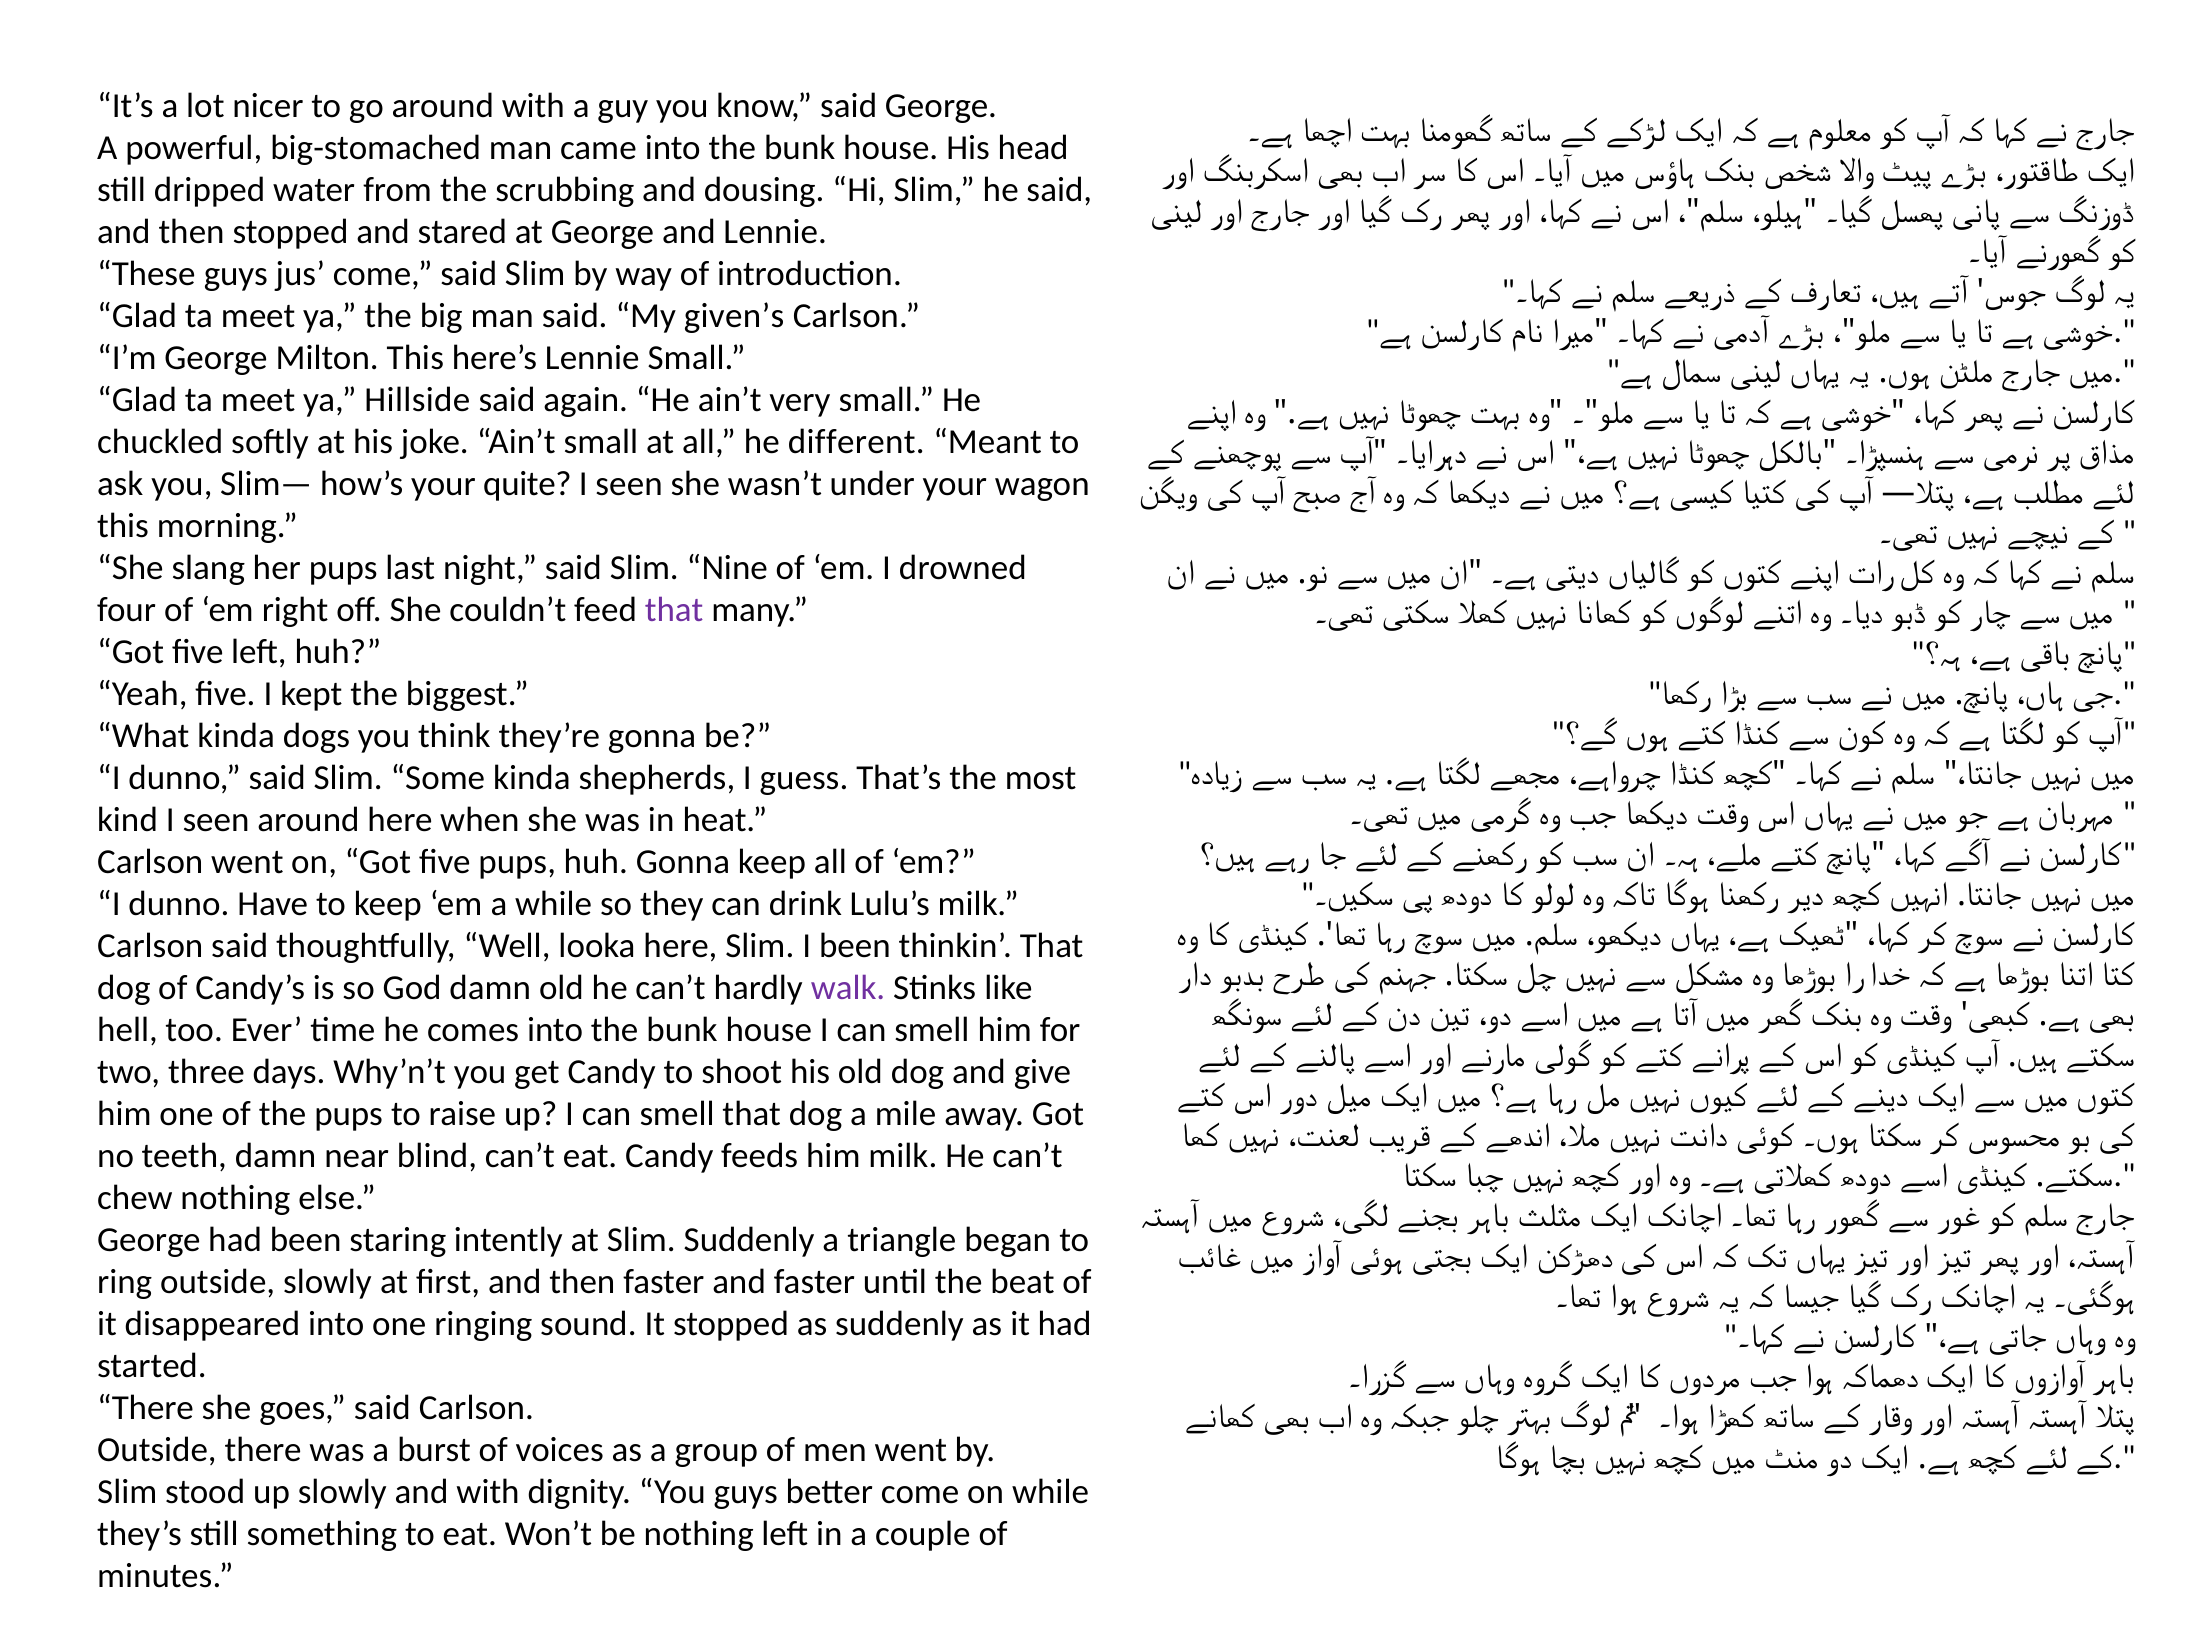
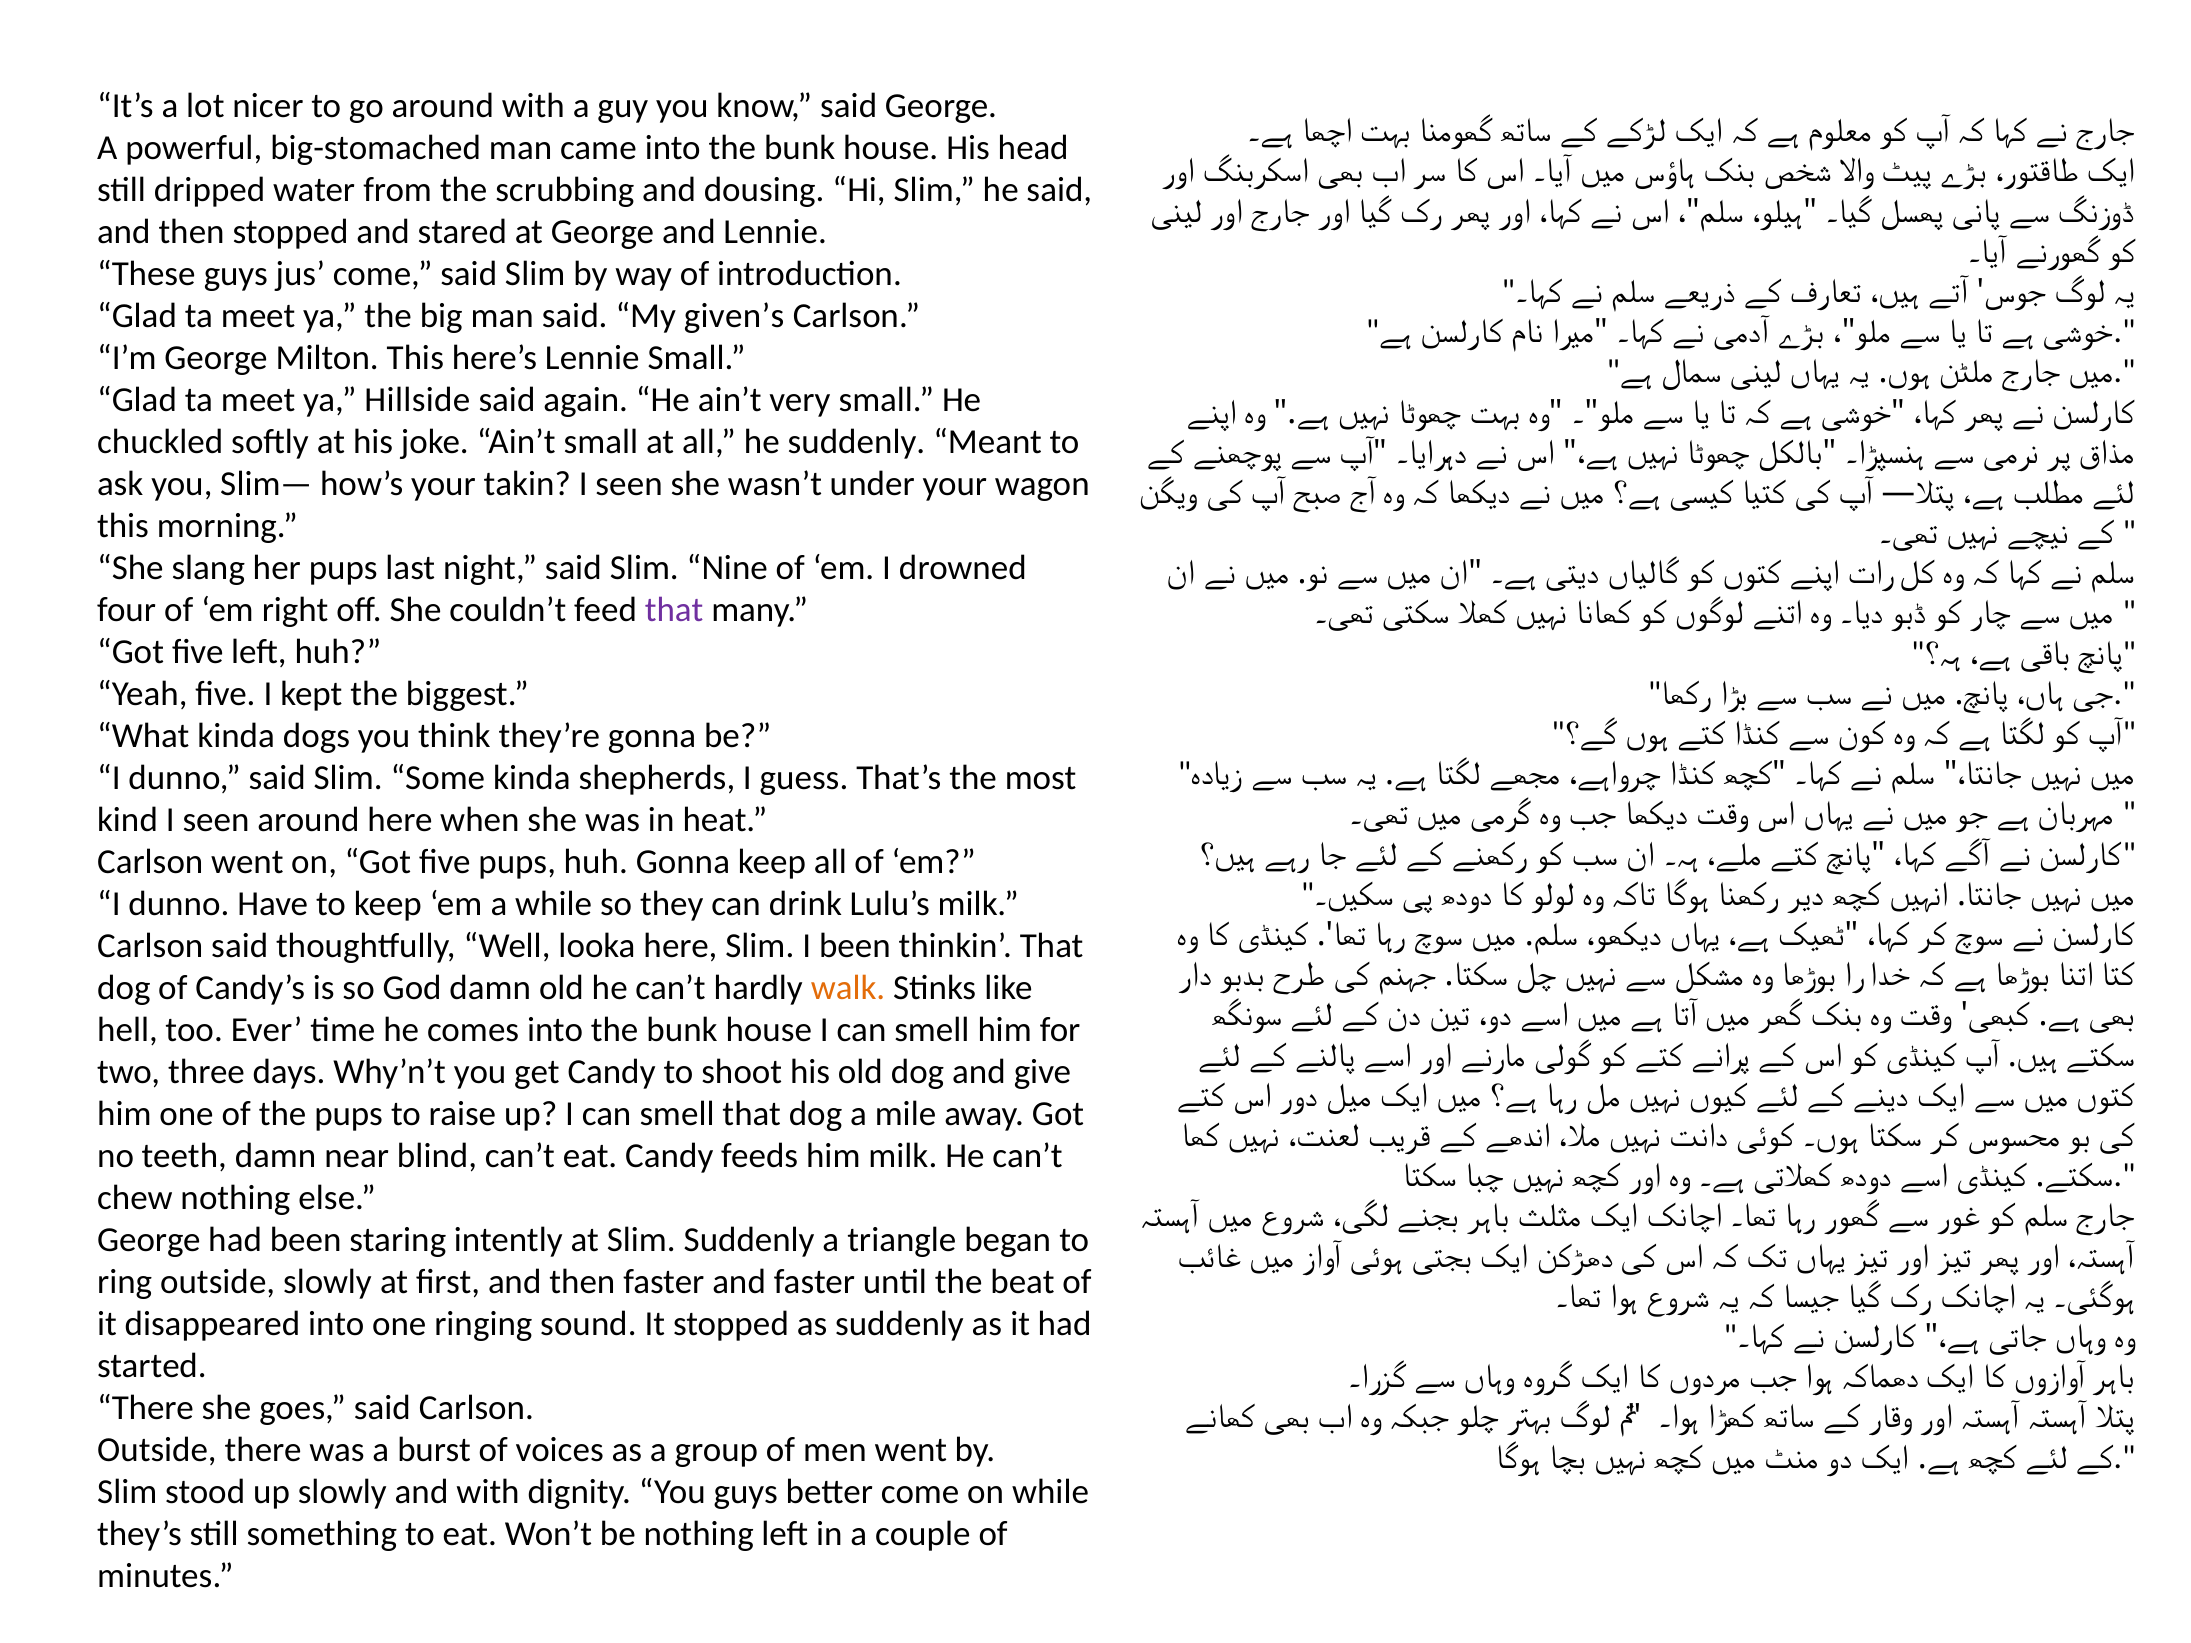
he different: different -> suddenly (856, 442)
quite: quite -> takin (527, 484)
walk colour: purple -> orange (848, 988)
